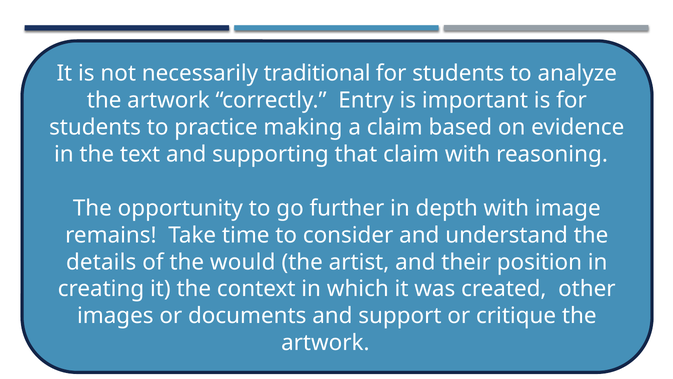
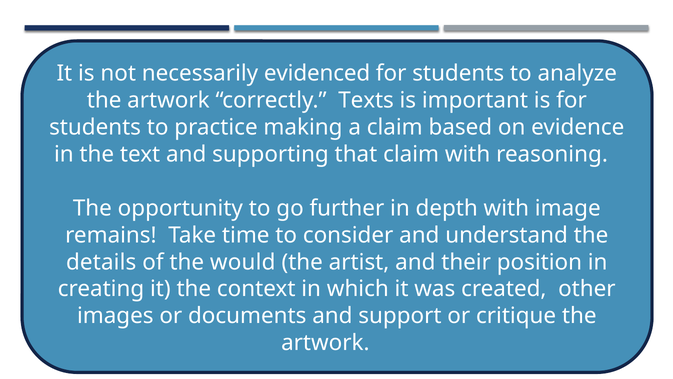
traditional: traditional -> evidenced (317, 73)
Entry: Entry -> Texts (366, 100)
